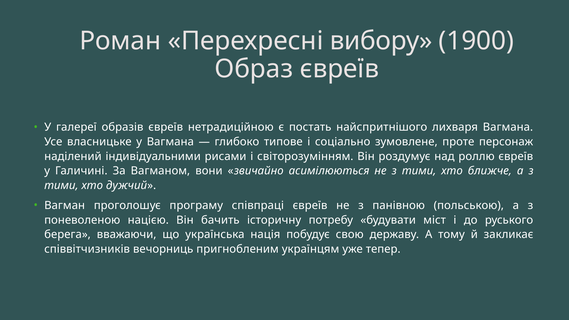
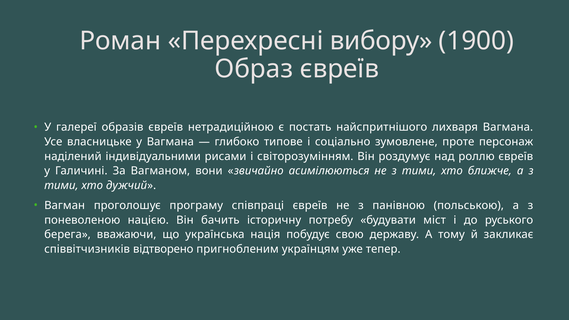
вечорниць: вечорниць -> відтворено (163, 249)
